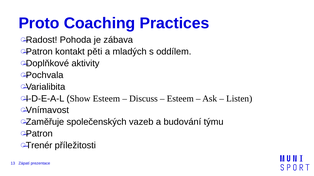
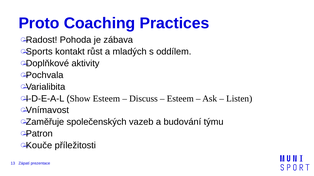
Patron: Patron -> Sports (39, 52)
pěti: pěti -> růst (95, 52)
Trenér: Trenér -> Kouče (39, 146)
